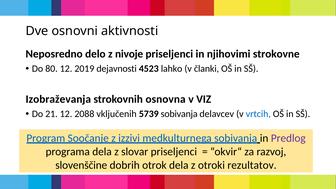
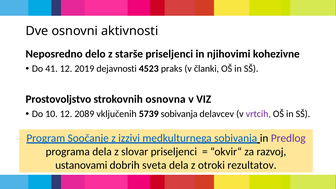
nivoje: nivoje -> starše (129, 54)
strokovne: strokovne -> kohezivne (276, 54)
80: 80 -> 41 (51, 69)
lahko: lahko -> praks (172, 69)
Izobraževanja: Izobraževanja -> Prostovoljstvo (58, 99)
21: 21 -> 10 (51, 114)
2088: 2088 -> 2089 (84, 114)
vrtcih colour: blue -> purple (258, 114)
slovenščine: slovenščine -> ustanovami (81, 165)
otrok: otrok -> sveta (154, 165)
